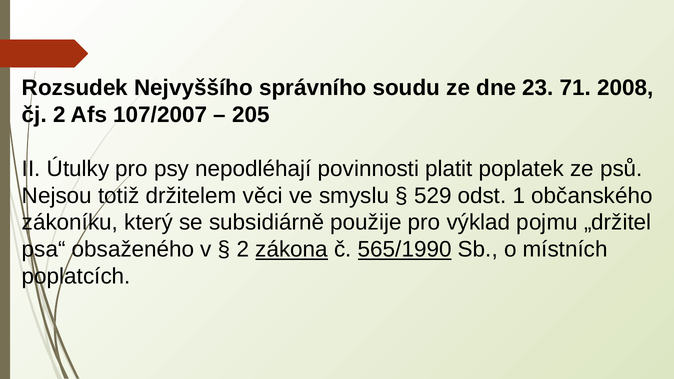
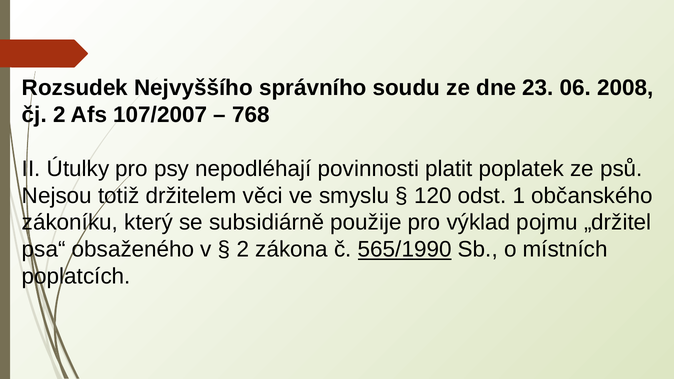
71: 71 -> 06 (576, 88)
205: 205 -> 768 (251, 115)
529: 529 -> 120 (433, 196)
zákona underline: present -> none (292, 250)
